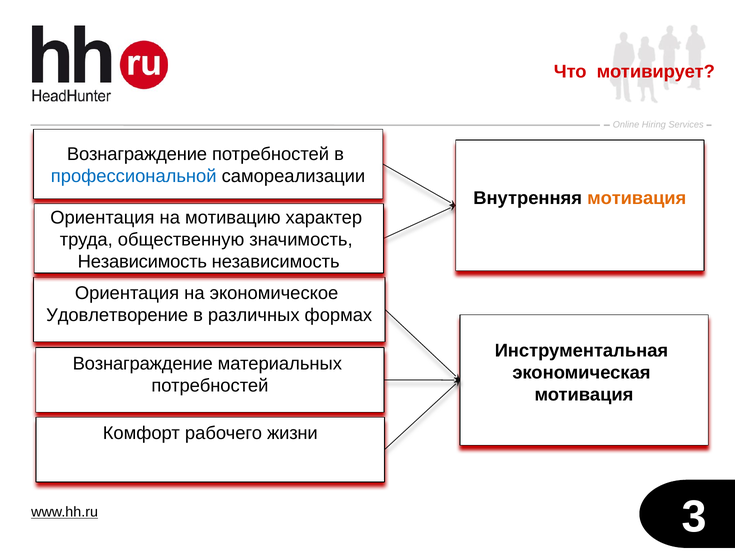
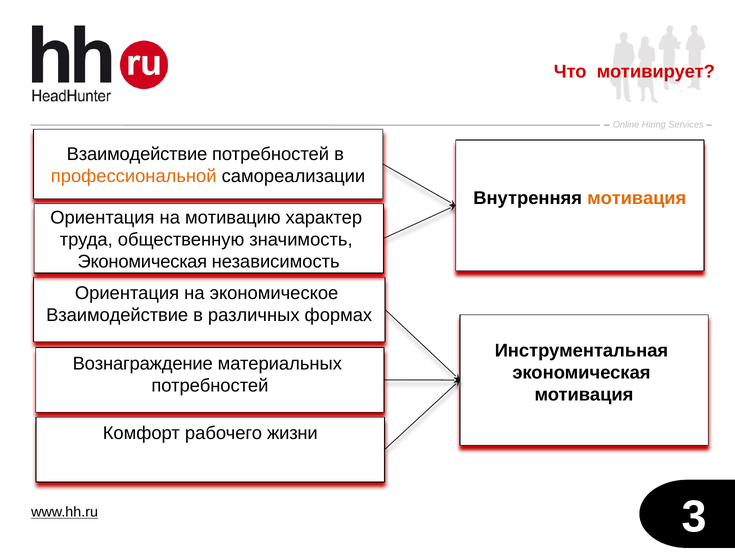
Вознаграждение: Вознаграждение -> Взаимодействие (137, 154)
профессиональной colour: blue -> orange (134, 176)
Независимость: Независимость -> Экономическая (142, 261)
Удовлетворение: Удовлетворение -> Взаимодействие (117, 315)
